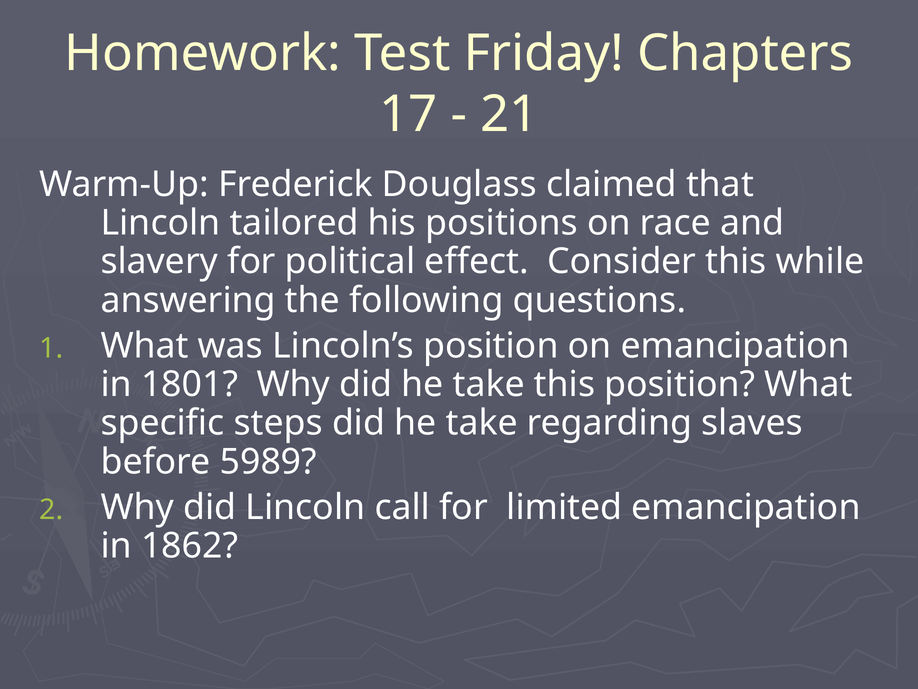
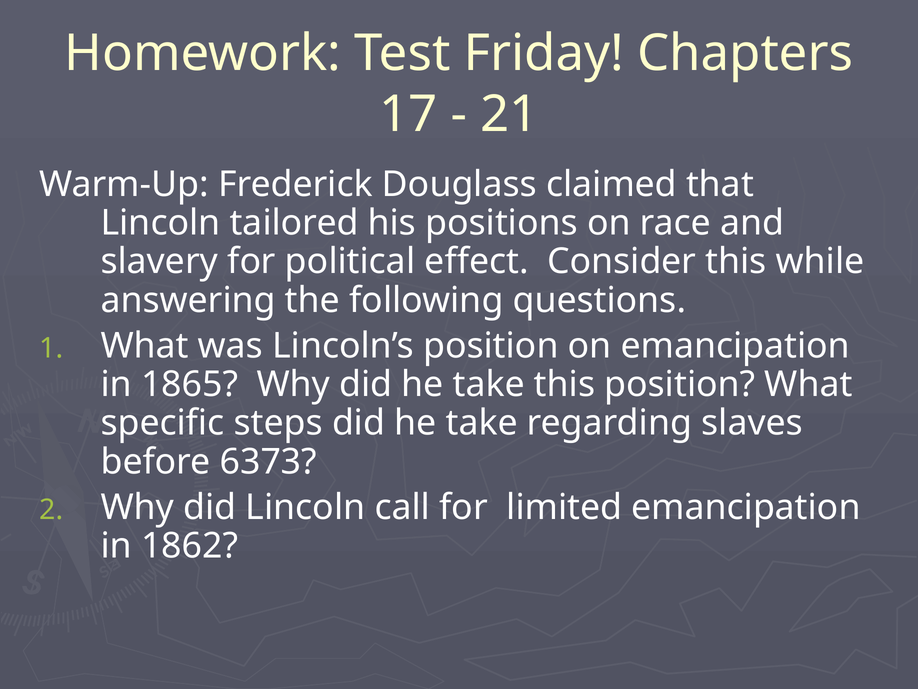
1801: 1801 -> 1865 (190, 384)
5989: 5989 -> 6373 (268, 461)
